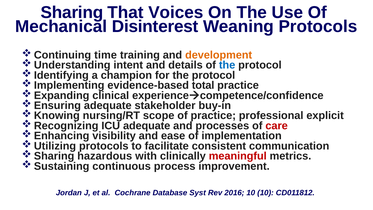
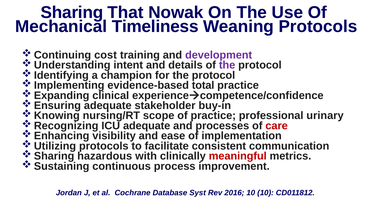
Voices: Voices -> Nowak (176, 13)
Disinterest: Disinterest -> Timeliness (155, 27)
time: time -> cost (106, 55)
development colour: orange -> purple (219, 55)
the colour: blue -> purple (227, 65)
explicit: explicit -> urinary (325, 116)
